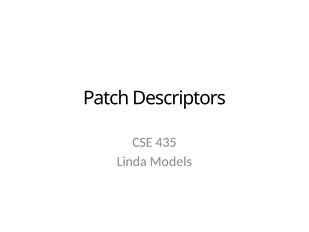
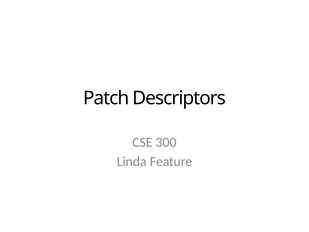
435: 435 -> 300 (166, 142)
Models: Models -> Feature (171, 161)
